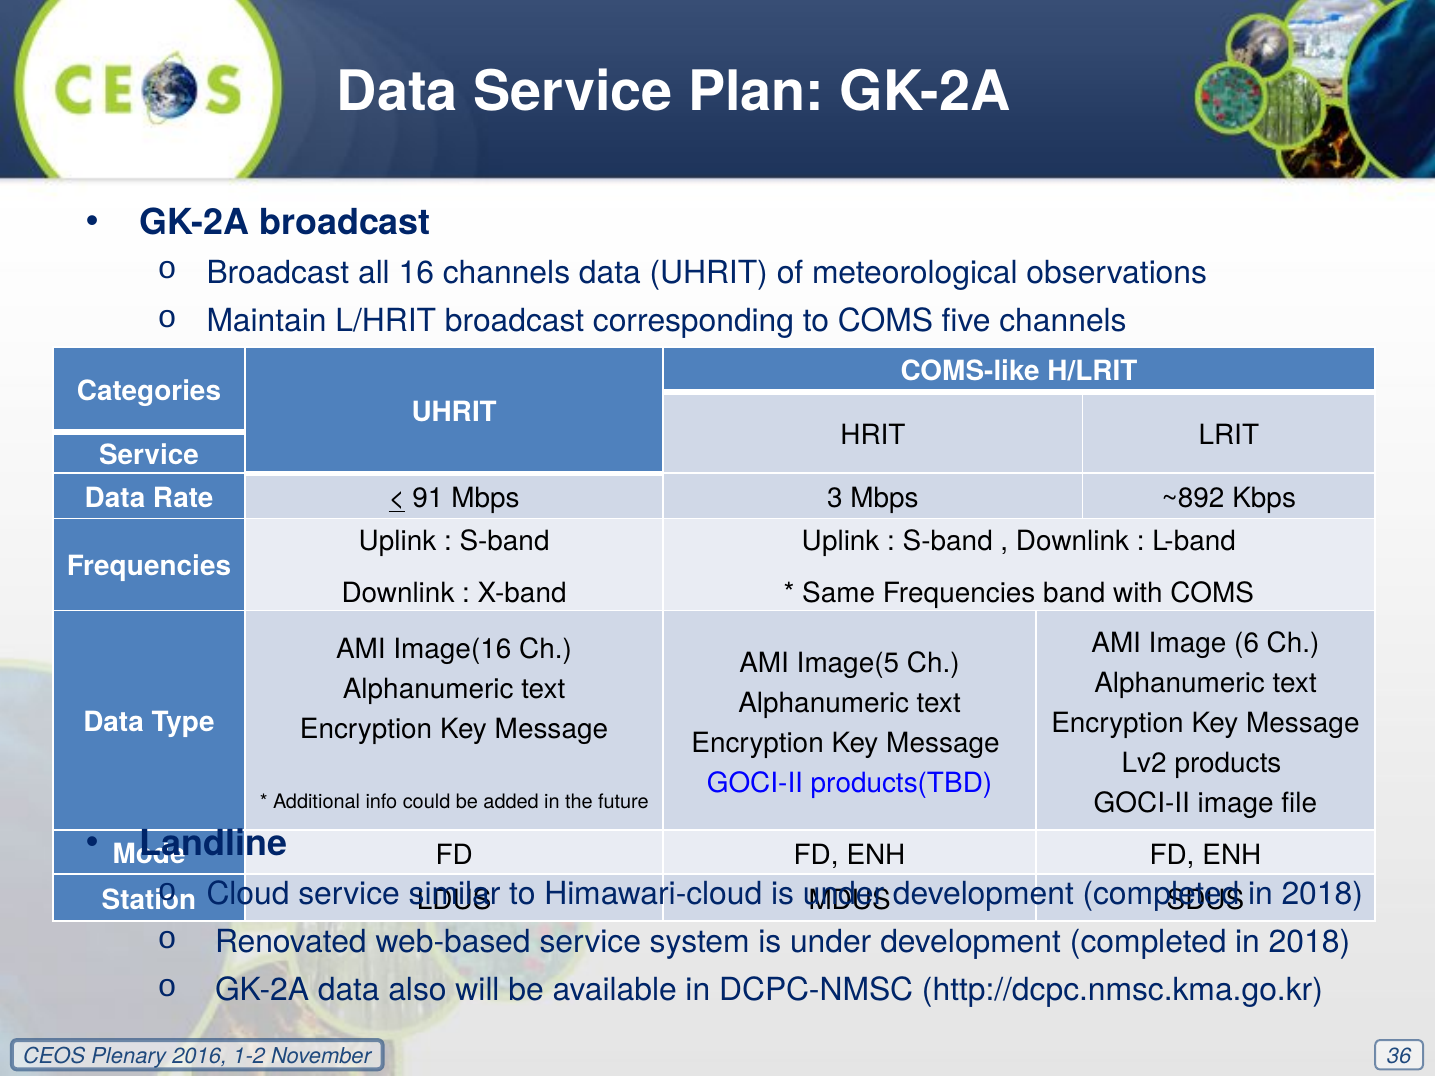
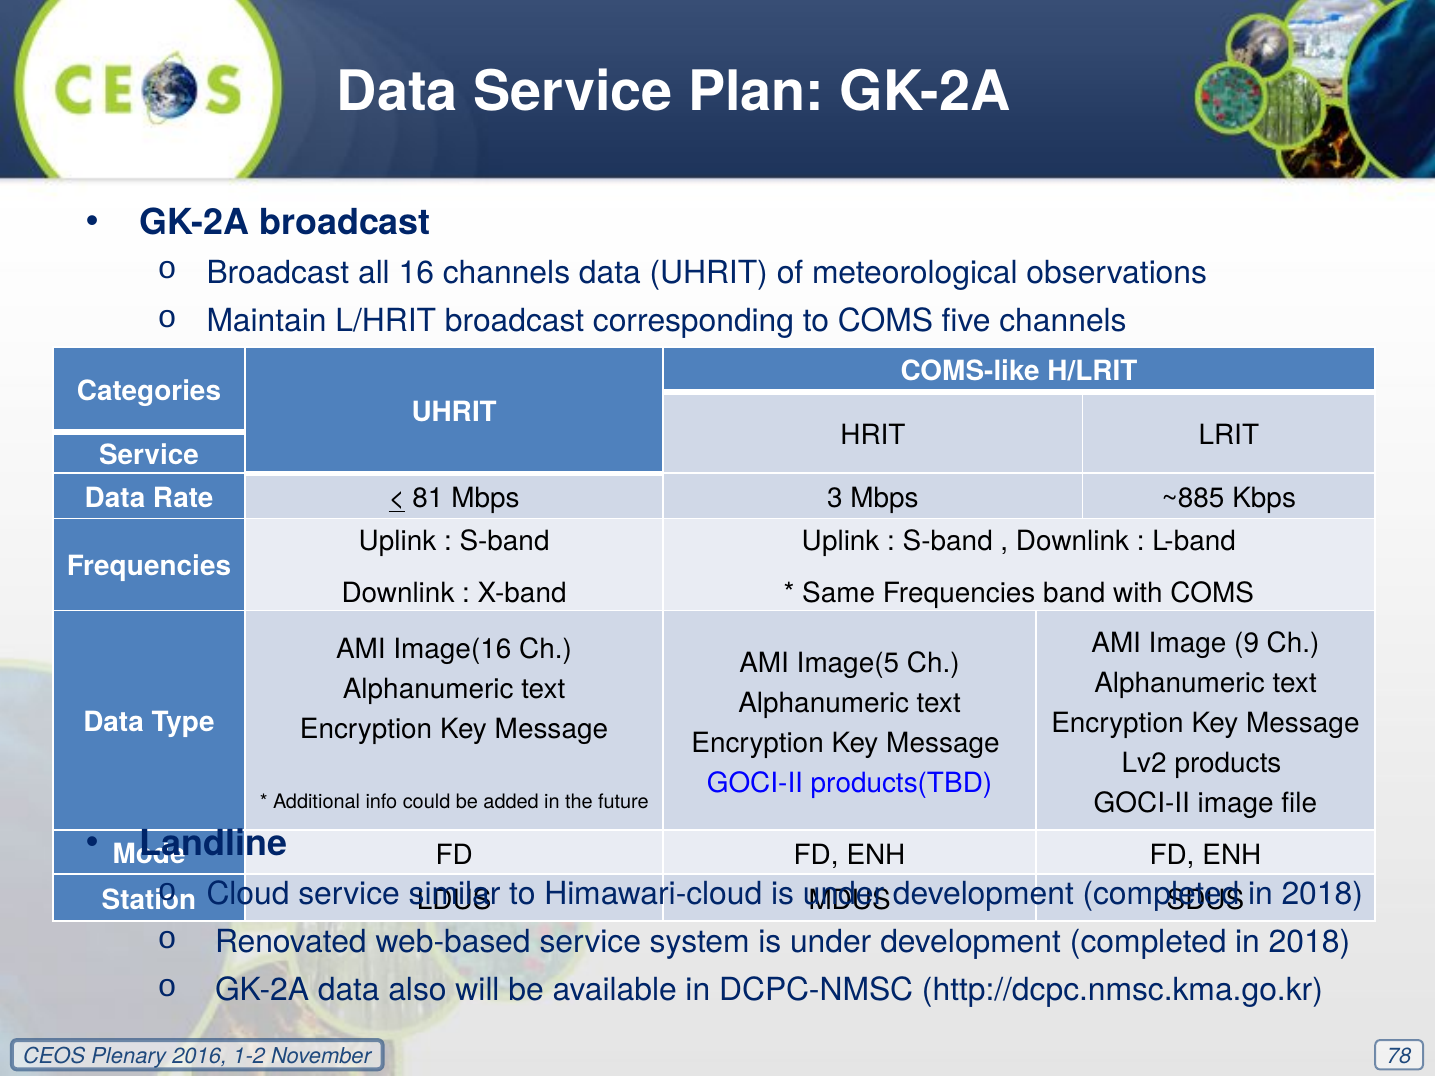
91: 91 -> 81 (428, 499)
~892: ~892 -> ~885 (1193, 499)
6: 6 -> 9 (1247, 643)
36: 36 -> 78 (1399, 1056)
